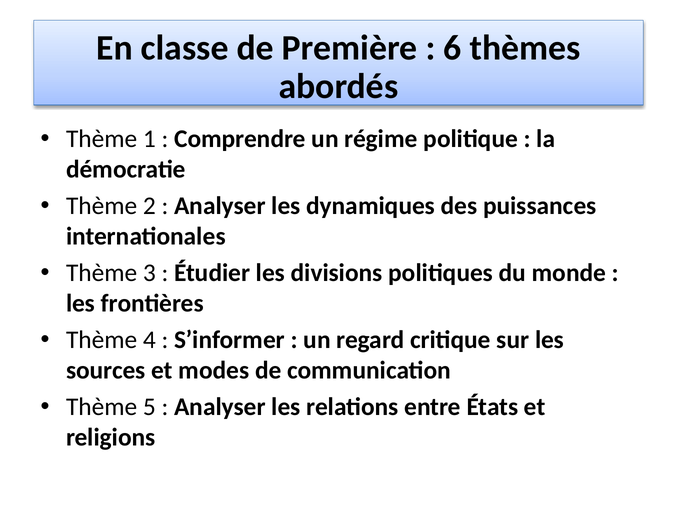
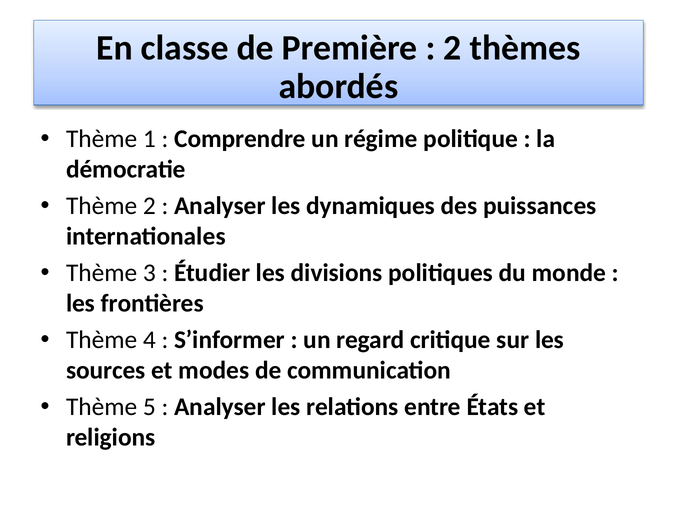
6: 6 -> 2 (452, 48)
